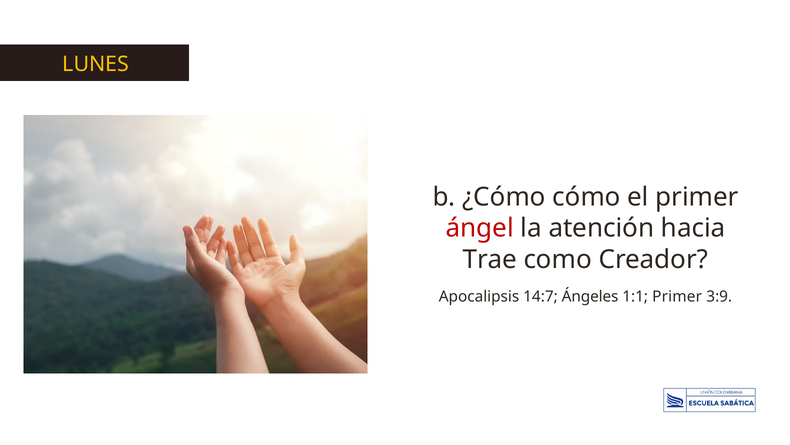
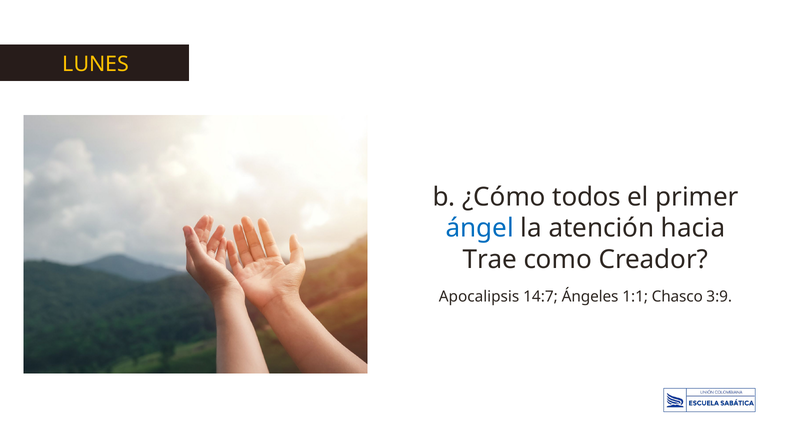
cómo: cómo -> todos (587, 197)
ángel colour: red -> blue (480, 228)
1:1 Primer: Primer -> Chasco (677, 296)
